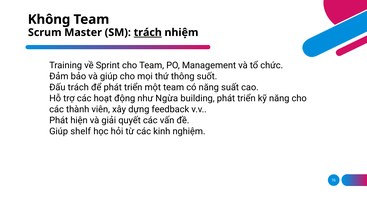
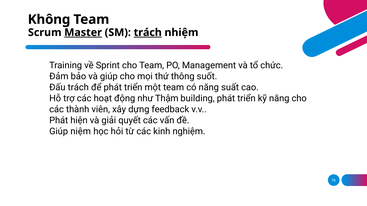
Master underline: none -> present (83, 33)
Ngừa: Ngừa -> Thậm (167, 99)
shelf: shelf -> niệm (81, 132)
